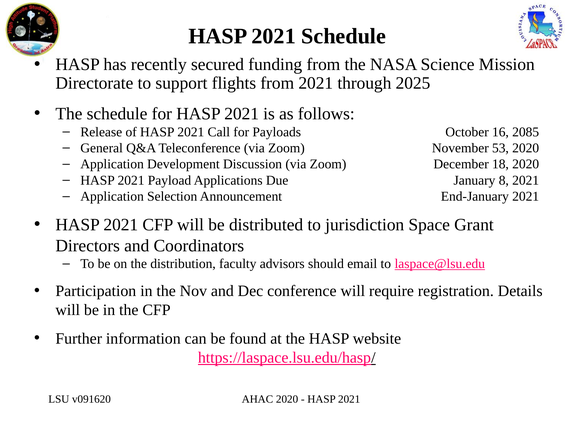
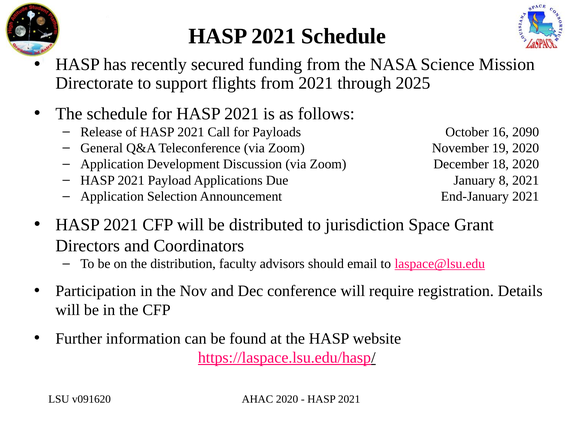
2085: 2085 -> 2090 (526, 132)
53: 53 -> 19 (500, 148)
